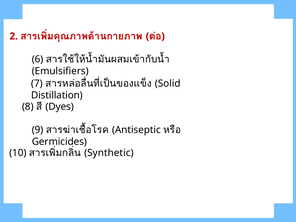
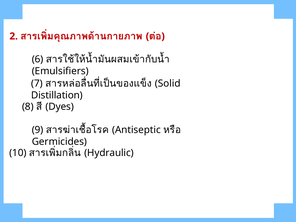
Synthetic: Synthetic -> Hydraulic (109, 153)
